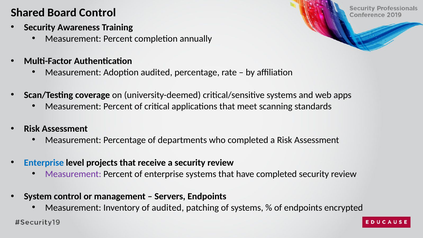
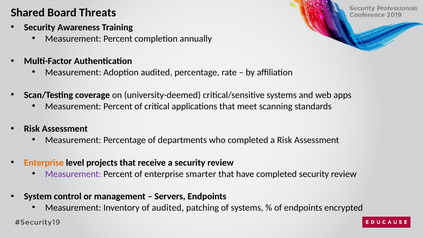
Board Control: Control -> Threats (98, 12)
Enterprise colour: blue -> orange (44, 163)
enterprise systems: systems -> smarter (201, 174)
